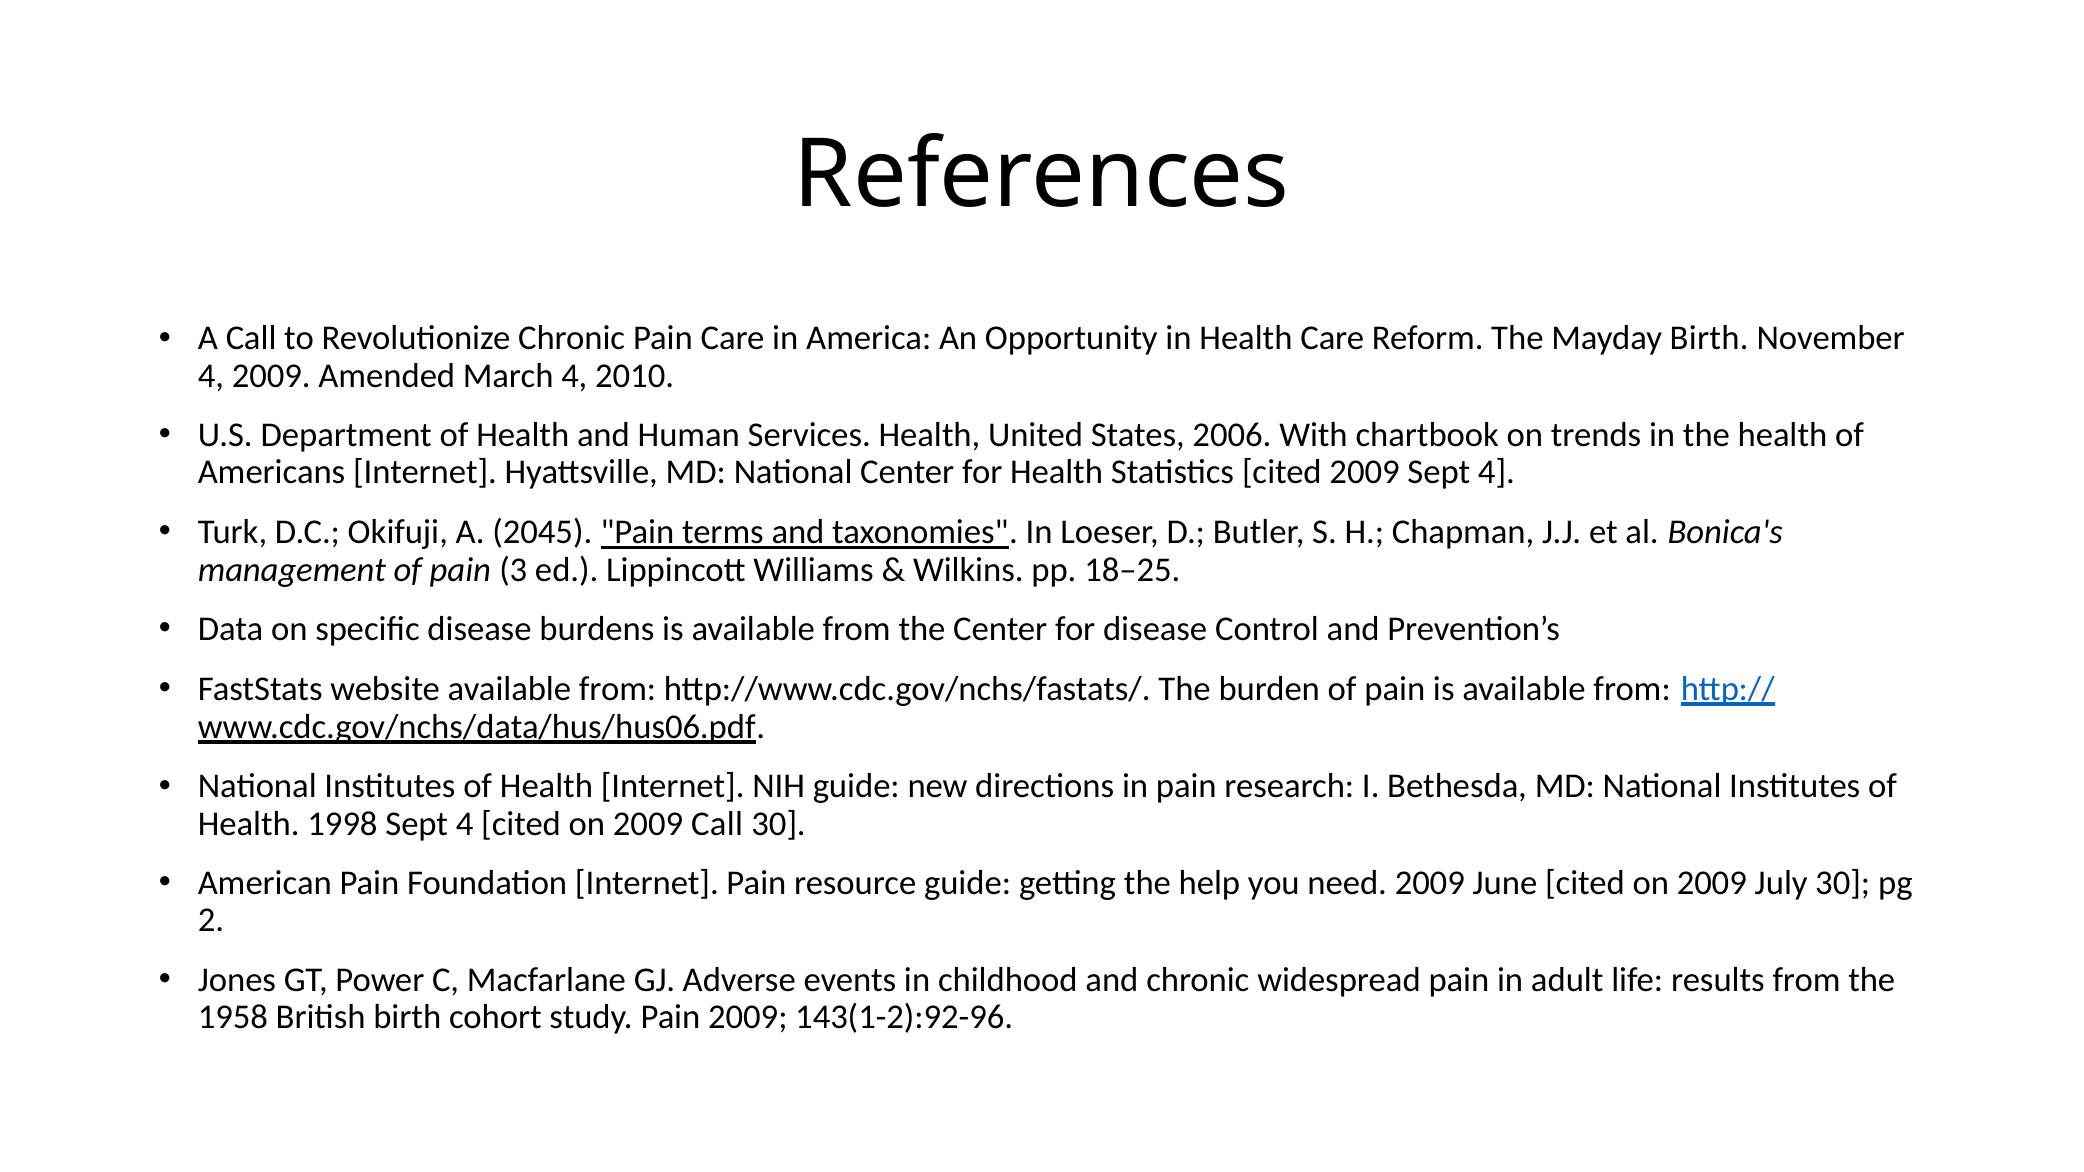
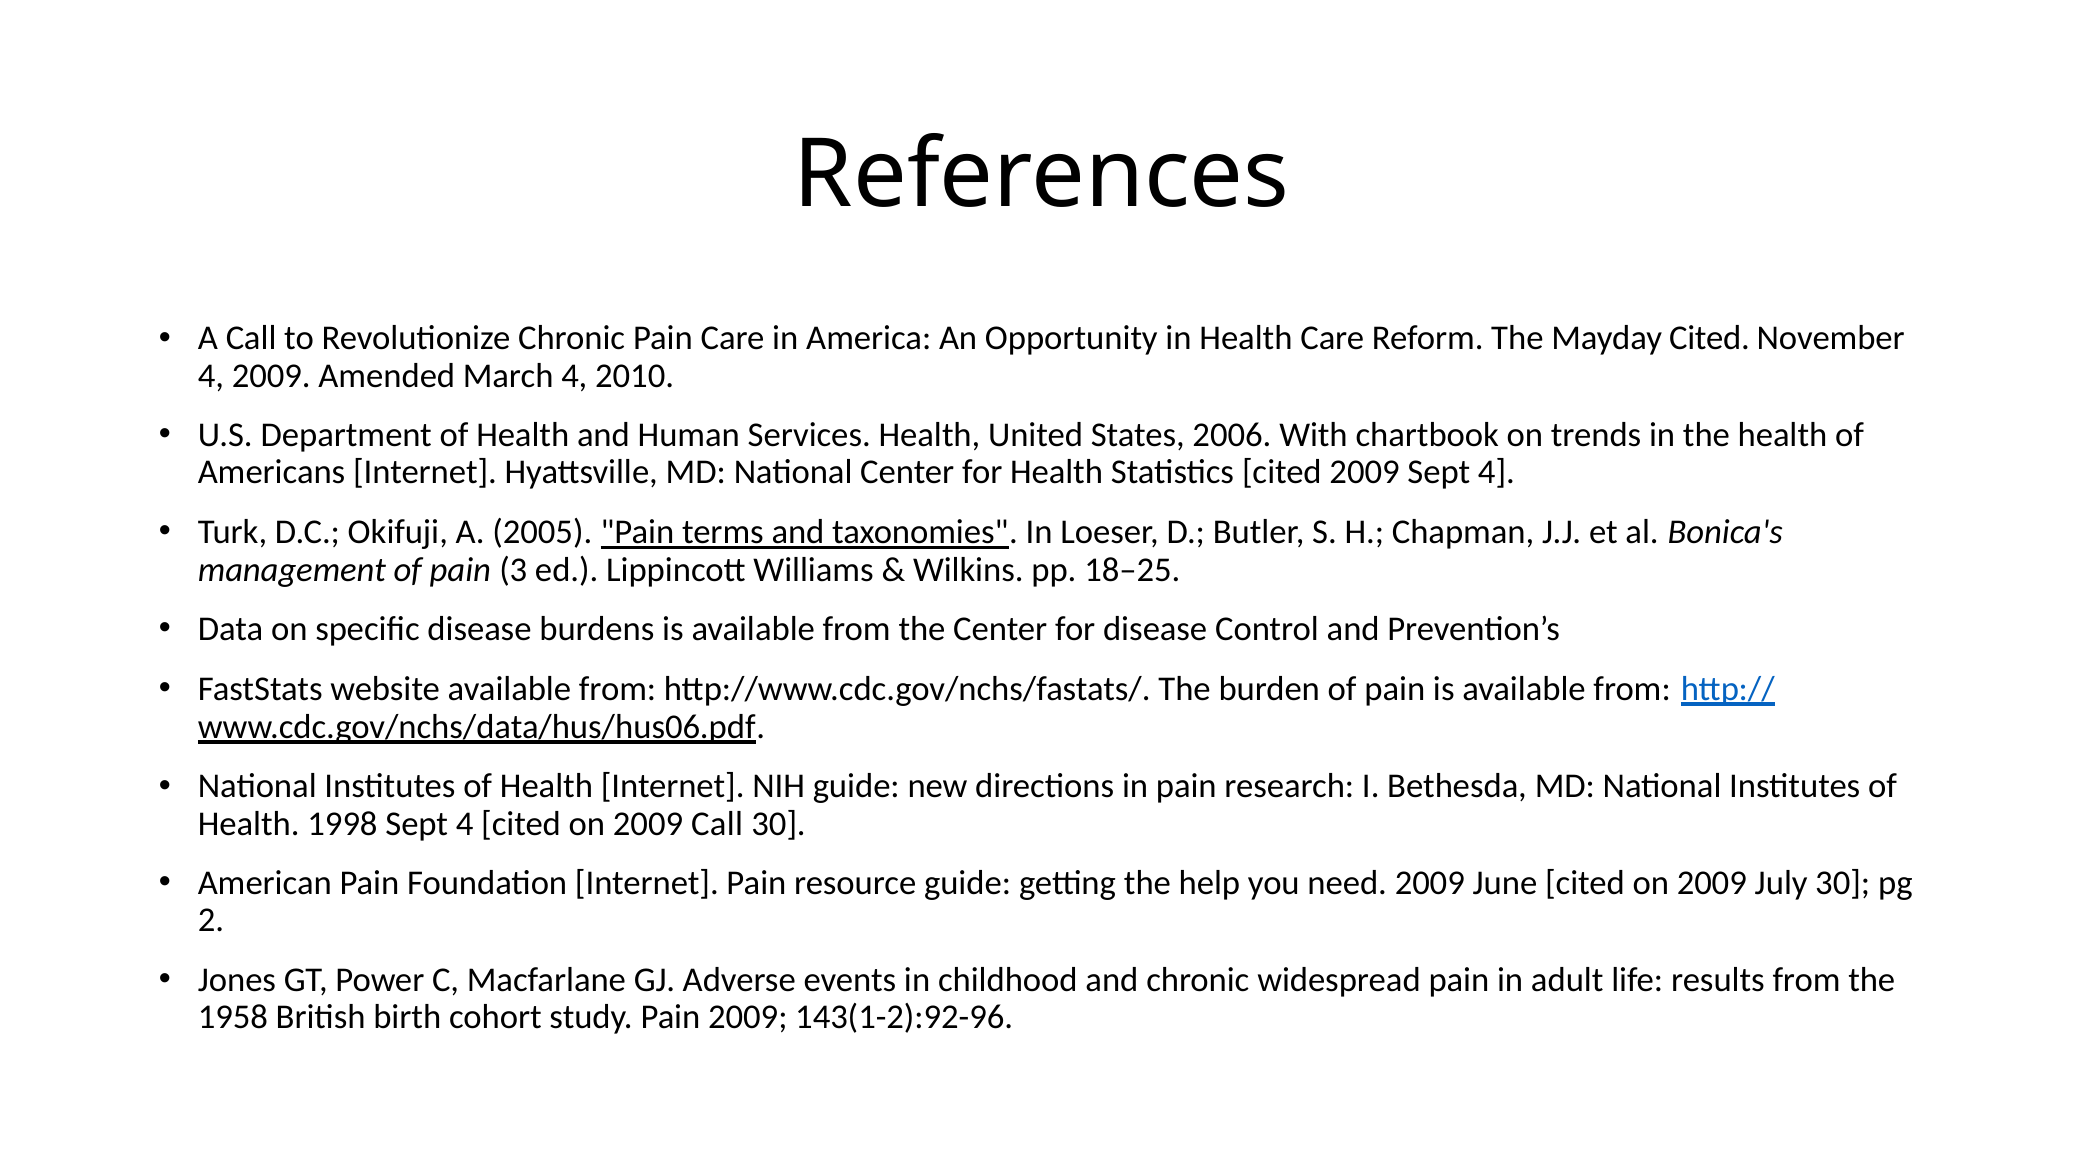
Mayday Birth: Birth -> Cited (1709, 338)
2045: 2045 -> 2005 (542, 532)
